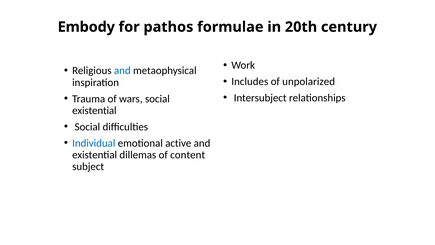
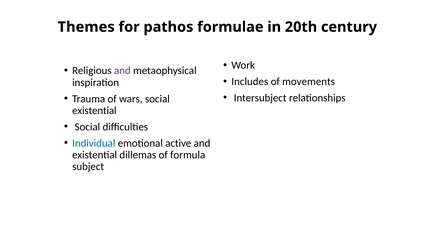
Embody: Embody -> Themes (86, 27)
and colour: blue -> purple (122, 71)
unpolarized: unpolarized -> movements (309, 81)
content: content -> formula (188, 155)
